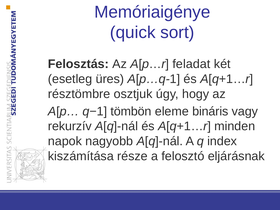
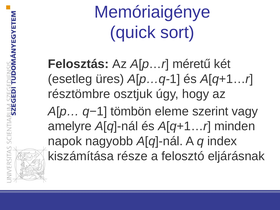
feladat: feladat -> méretű (192, 64)
bináris: bináris -> szerint (210, 111)
rekurzív: rekurzív -> amelyre (70, 126)
